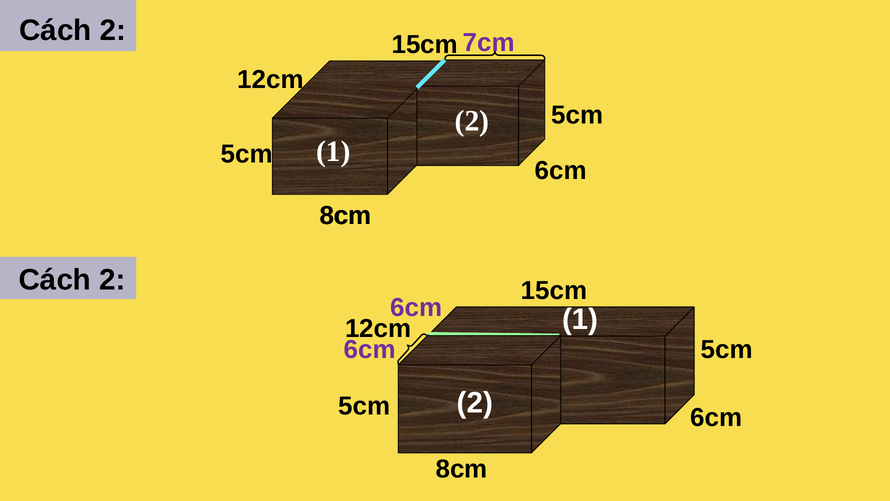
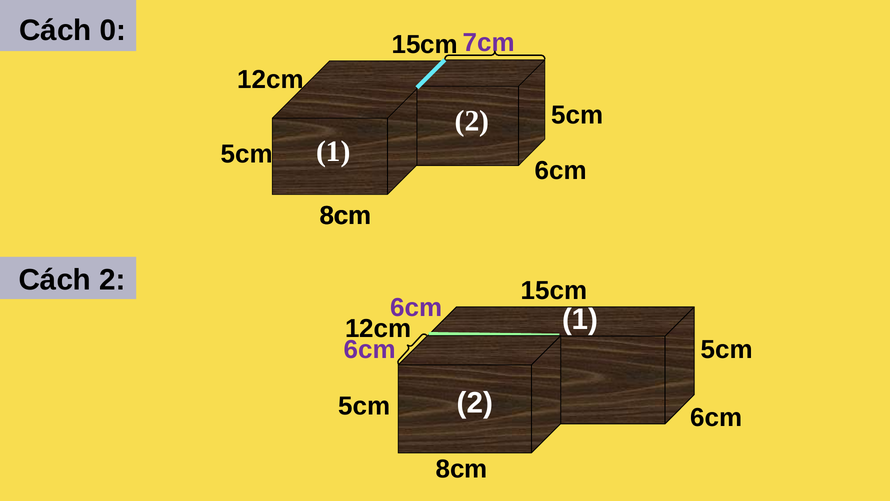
2: 2 -> 0 (113, 31)
